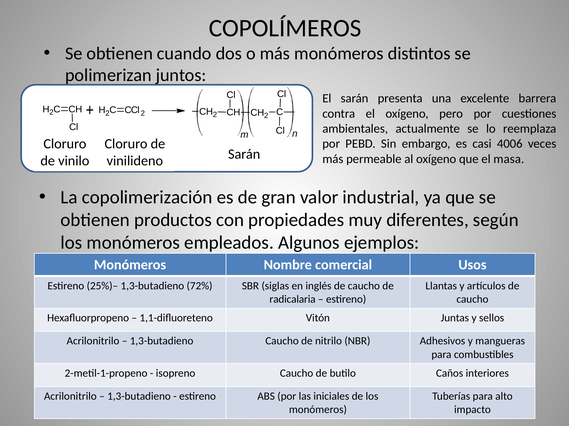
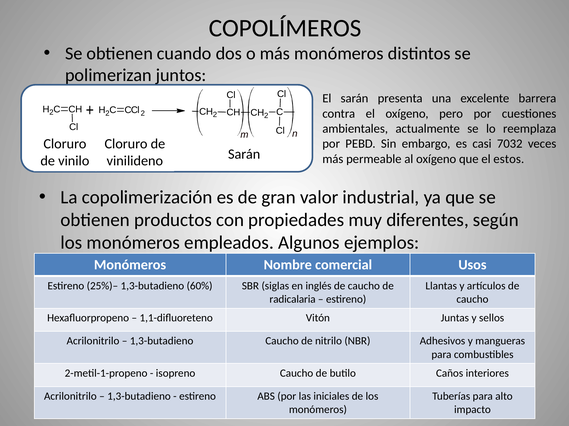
4006: 4006 -> 7032 (510, 144)
masa: masa -> estos (509, 159)
72%: 72% -> 60% (200, 286)
